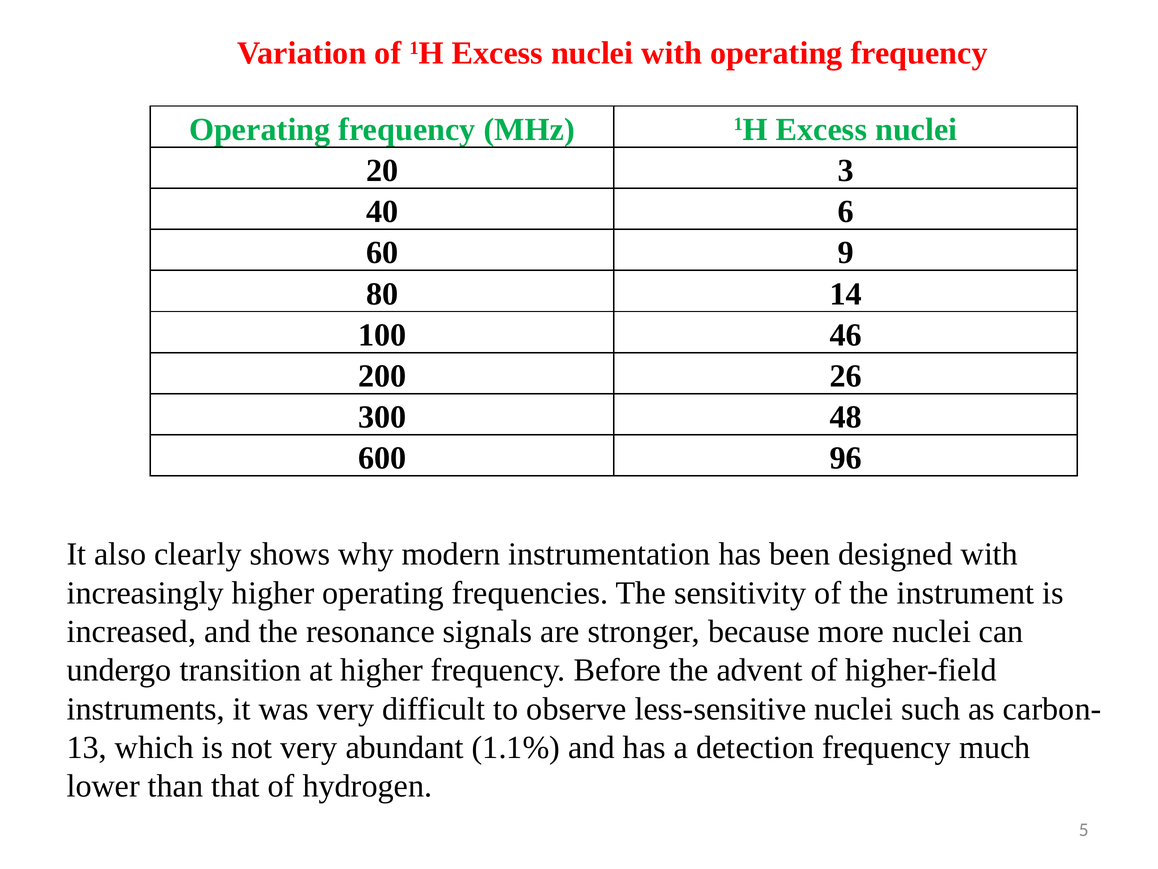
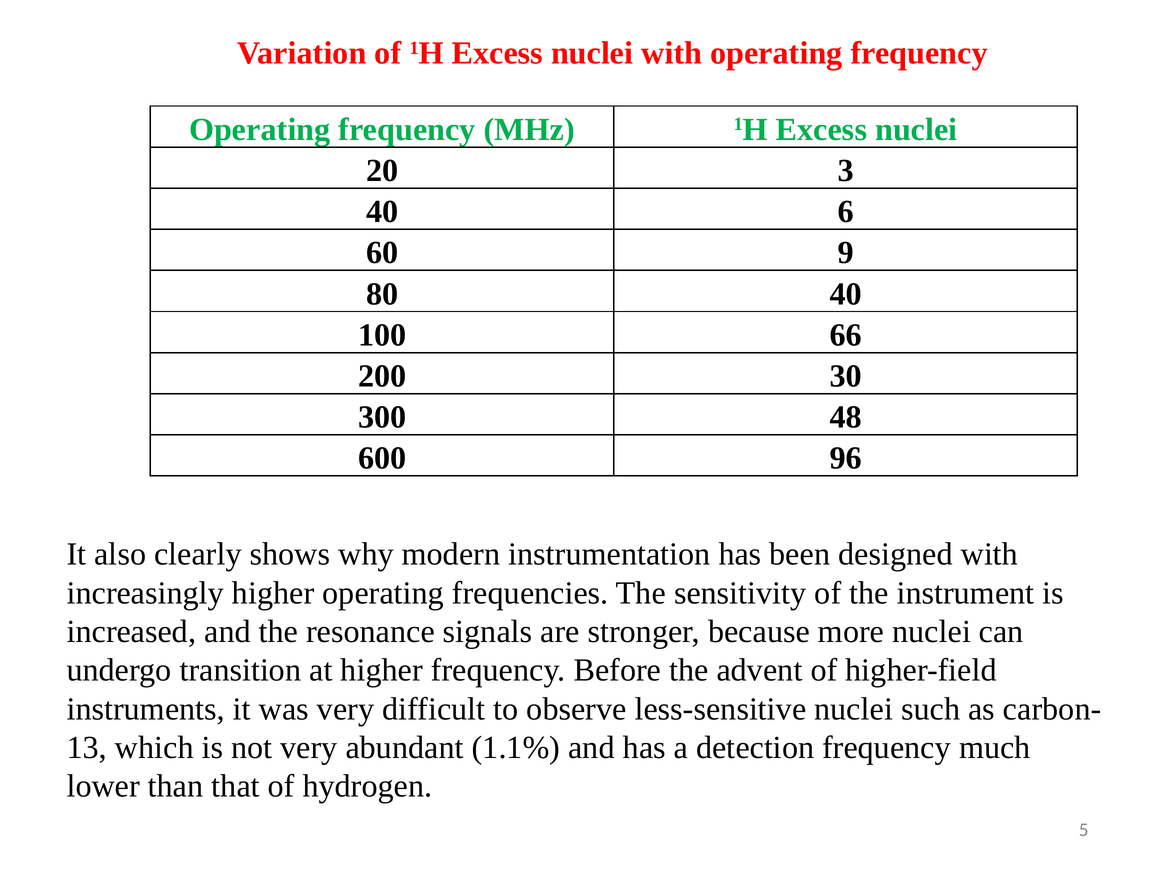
80 14: 14 -> 40 (846, 294)
46: 46 -> 66 (846, 335)
26: 26 -> 30 (846, 376)
